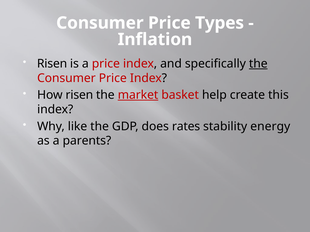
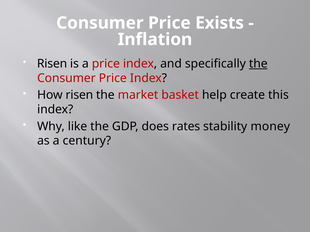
Types: Types -> Exists (220, 23)
market underline: present -> none (138, 95)
energy: energy -> money (270, 127)
parents: parents -> century (87, 141)
